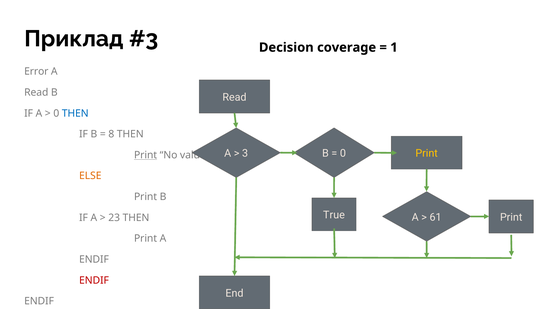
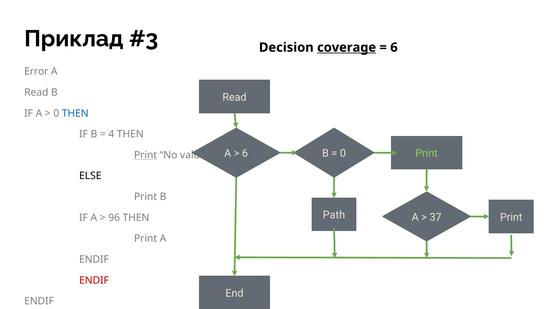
coverage underline: none -> present (347, 47)
1: 1 -> 6 (394, 47)
8: 8 -> 4 (111, 134)
3: 3 -> 6 (245, 153)
Print colour: yellow -> light green (427, 153)
ELSE colour: orange -> black (90, 176)
True: True -> Path (334, 215)
61: 61 -> 37 (436, 217)
23: 23 -> 96 (114, 218)
